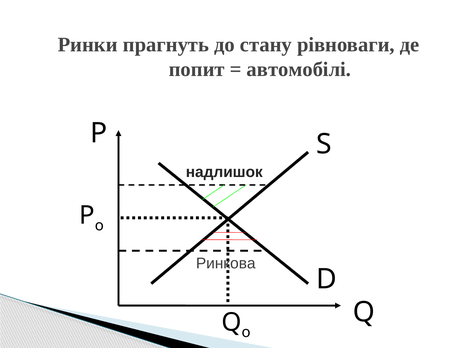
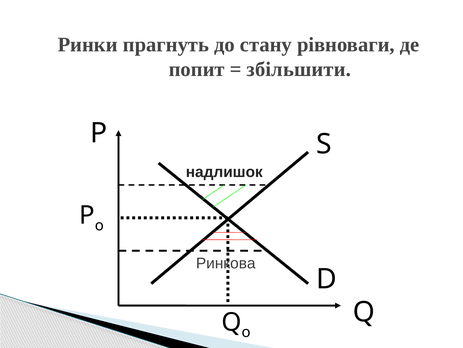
автомобілі: автомобілі -> збільшити (299, 69)
